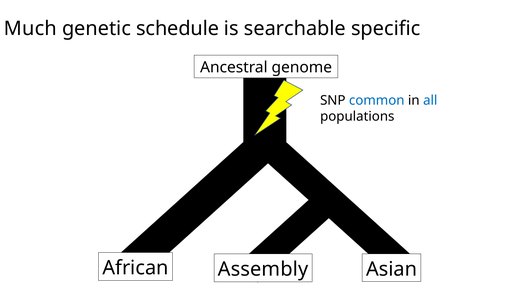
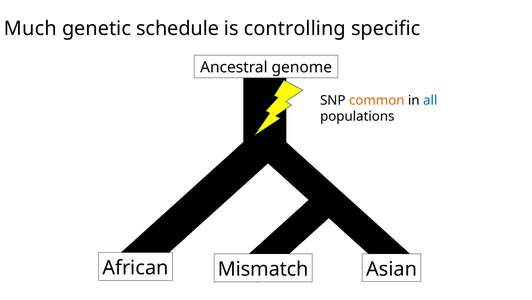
searchable: searchable -> controlling (295, 29)
common colour: blue -> orange (377, 100)
Assembly: Assembly -> Mismatch (263, 269)
